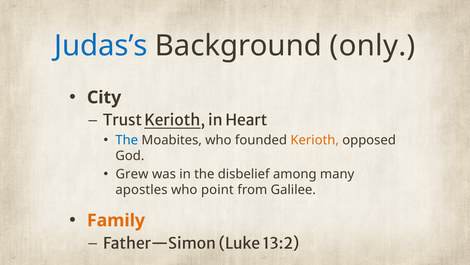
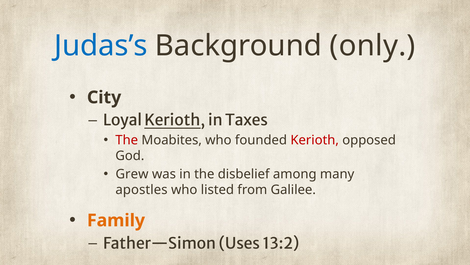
Trust: Trust -> Loyal (123, 120)
Heart: Heart -> Taxes (247, 120)
The colour: blue -> red (127, 140)
Kerioth colour: orange -> red (315, 140)
point: point -> listed (217, 189)
Luke: Luke -> Uses (240, 243)
